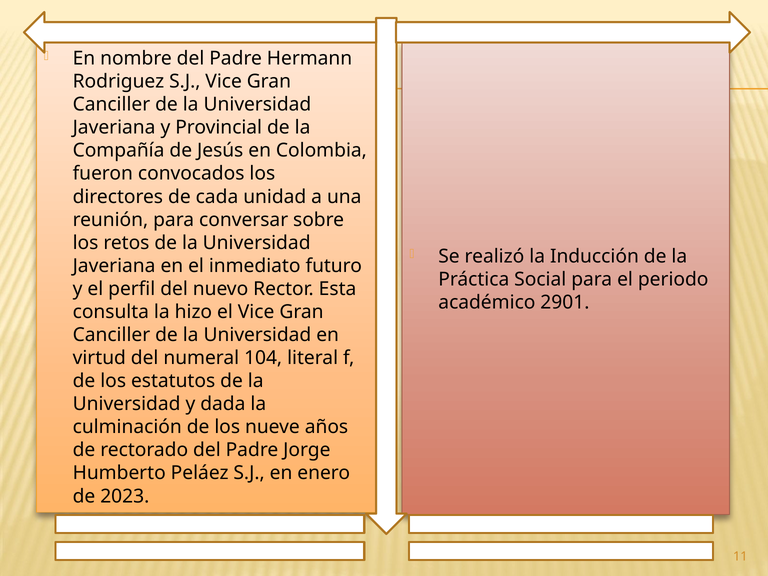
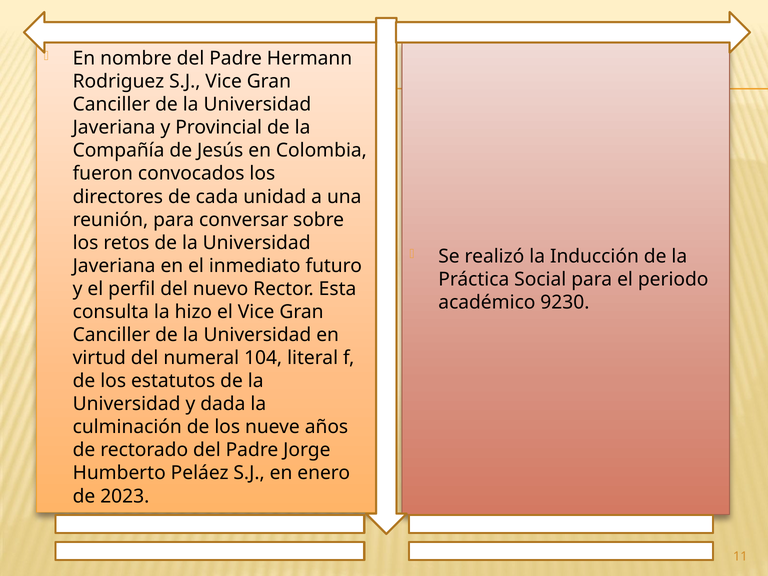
2901: 2901 -> 9230 (565, 303)
